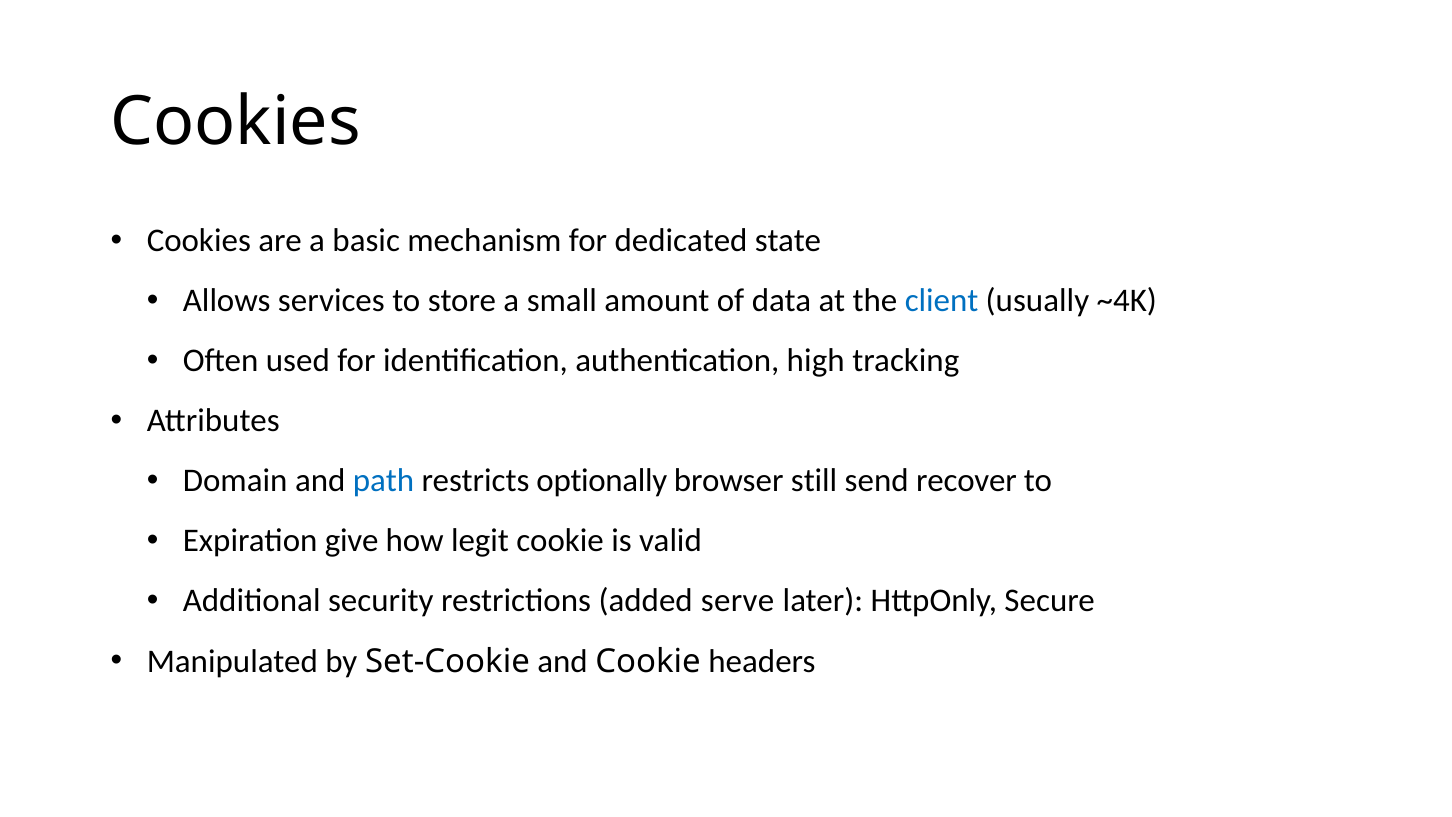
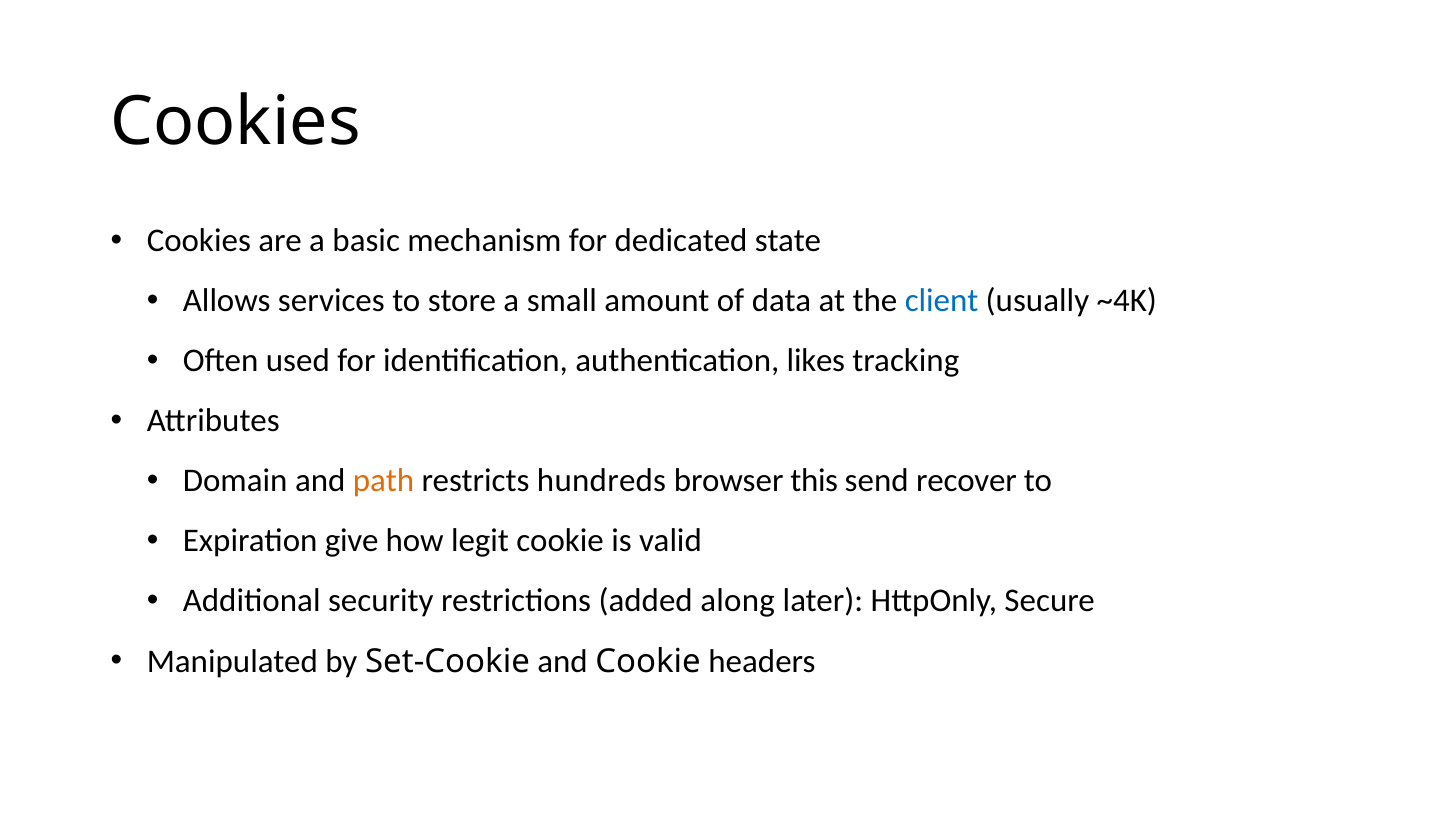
high: high -> likes (816, 361)
path colour: blue -> orange (384, 481)
optionally: optionally -> hundreds (602, 481)
still: still -> this (814, 481)
serve: serve -> along (738, 601)
